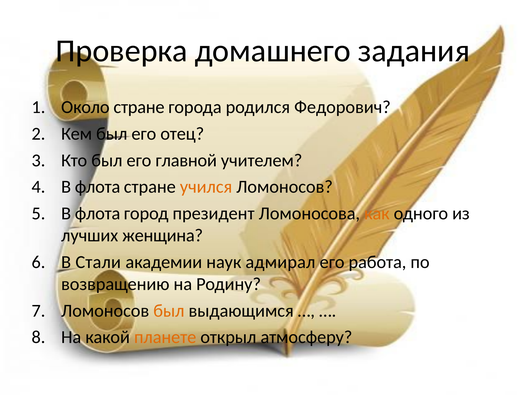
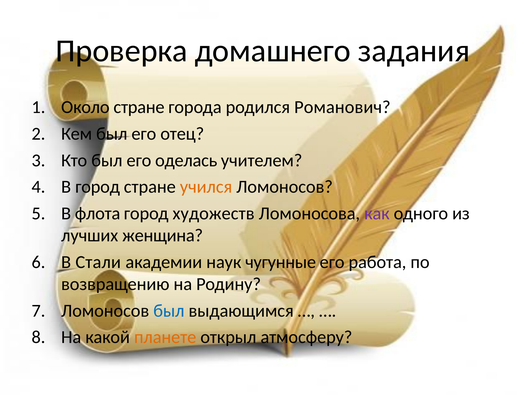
Федорович: Федорович -> Романович (342, 107)
главной: главной -> оделась (186, 160)
флота: флота -> город (98, 187)
президент: президент -> художеств (214, 213)
как colour: orange -> purple (377, 213)
адмирал: адмирал -> чугунные (281, 262)
был colour: orange -> blue (169, 310)
